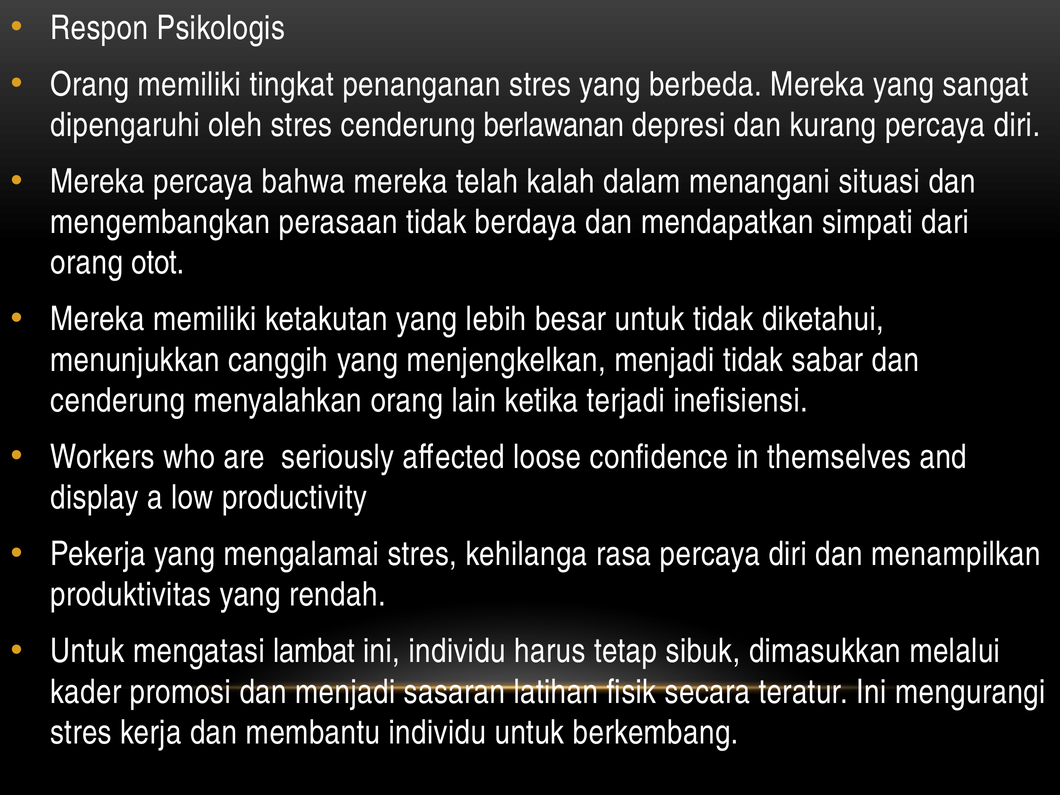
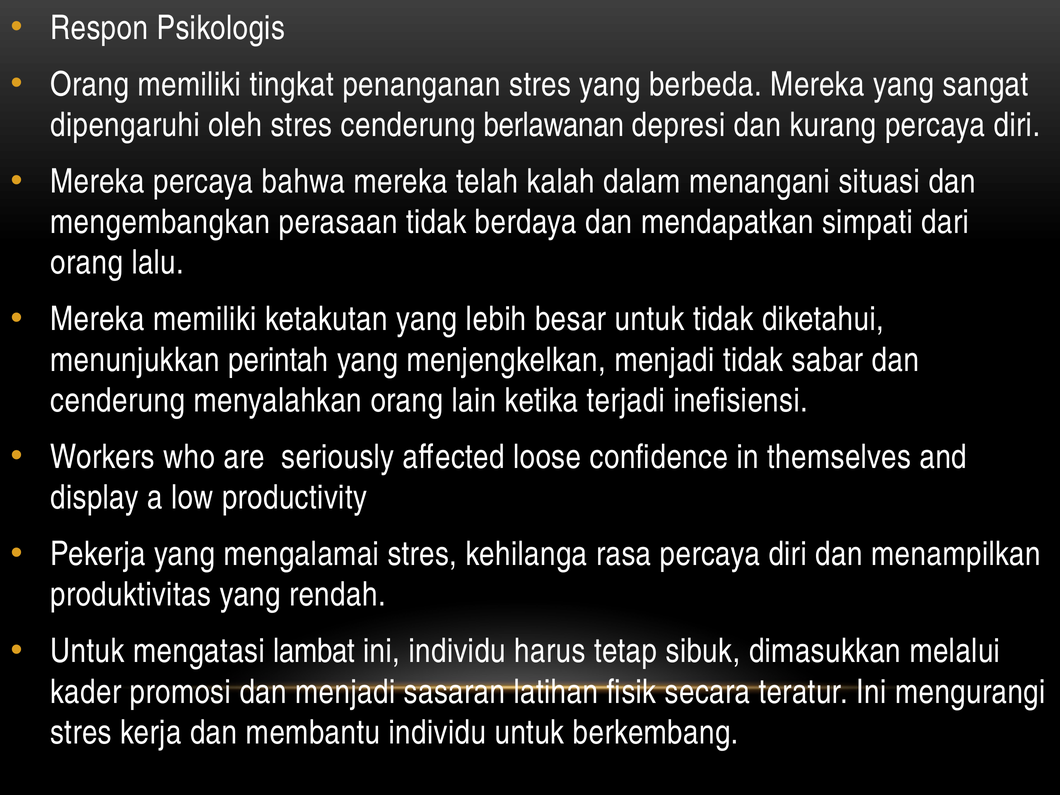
otot: otot -> lalu (158, 263)
canggih: canggih -> perintah (278, 360)
